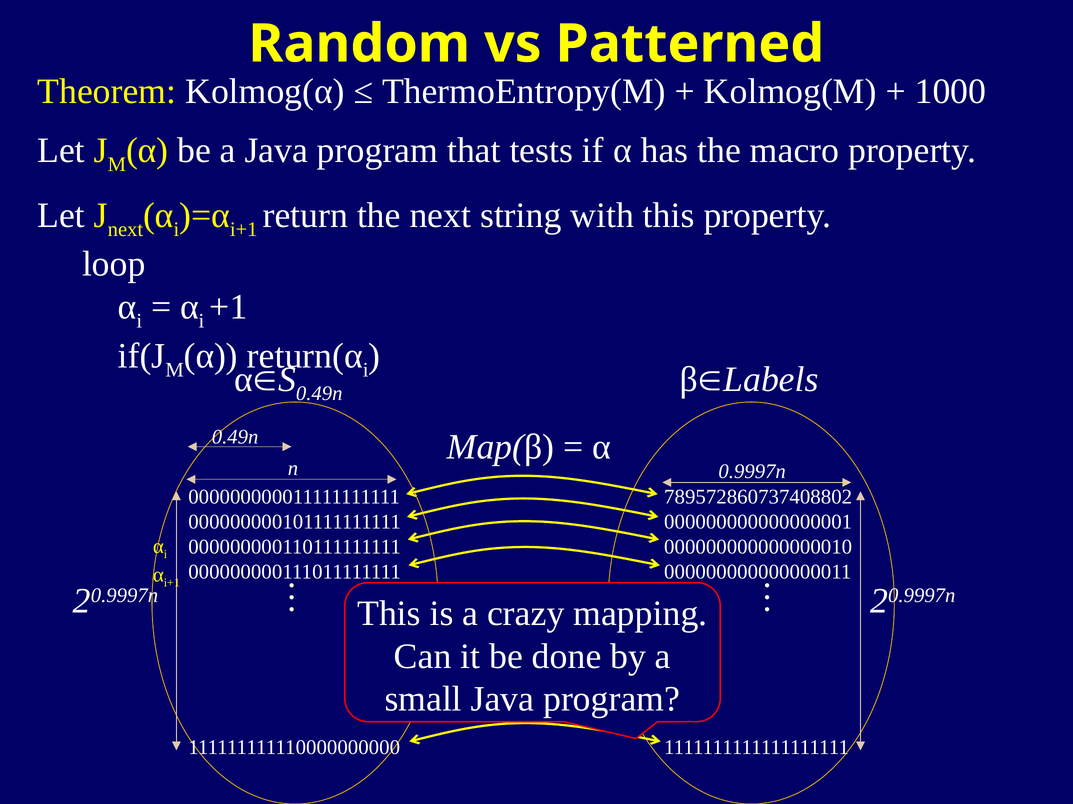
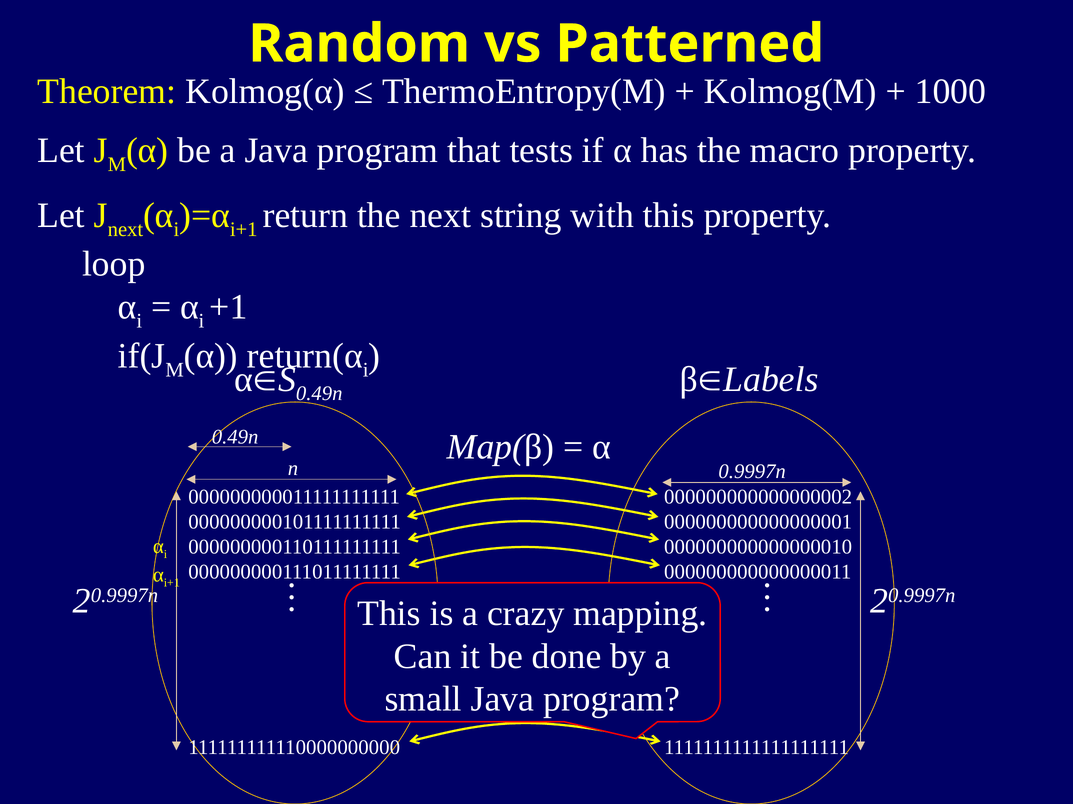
789572860737408802: 789572860737408802 -> 000000000000000002 (758, 497)
